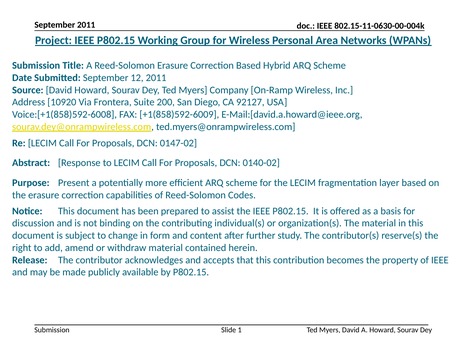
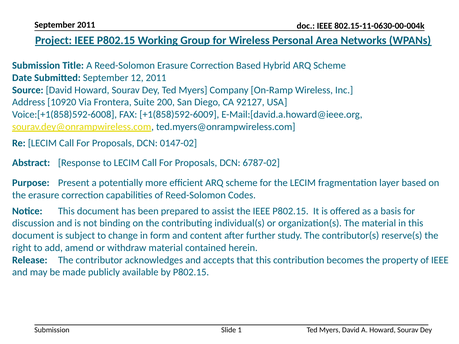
0140-02: 0140-02 -> 6787-02 (261, 163)
